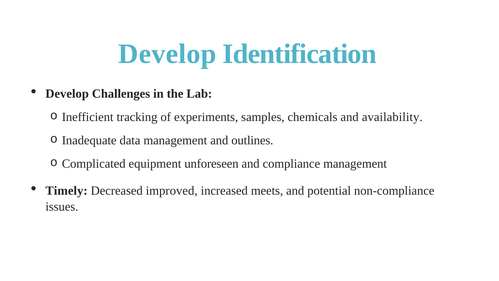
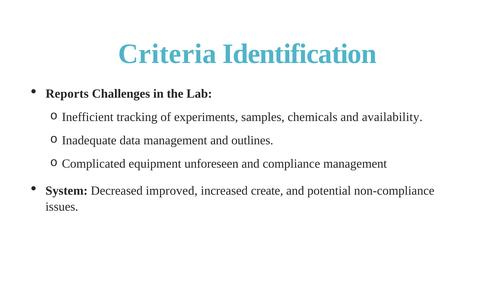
Develop: Develop -> Criteria (167, 54)
Develop: Develop -> Reports (67, 94)
Timely: Timely -> System (67, 190)
meets: meets -> create (267, 190)
